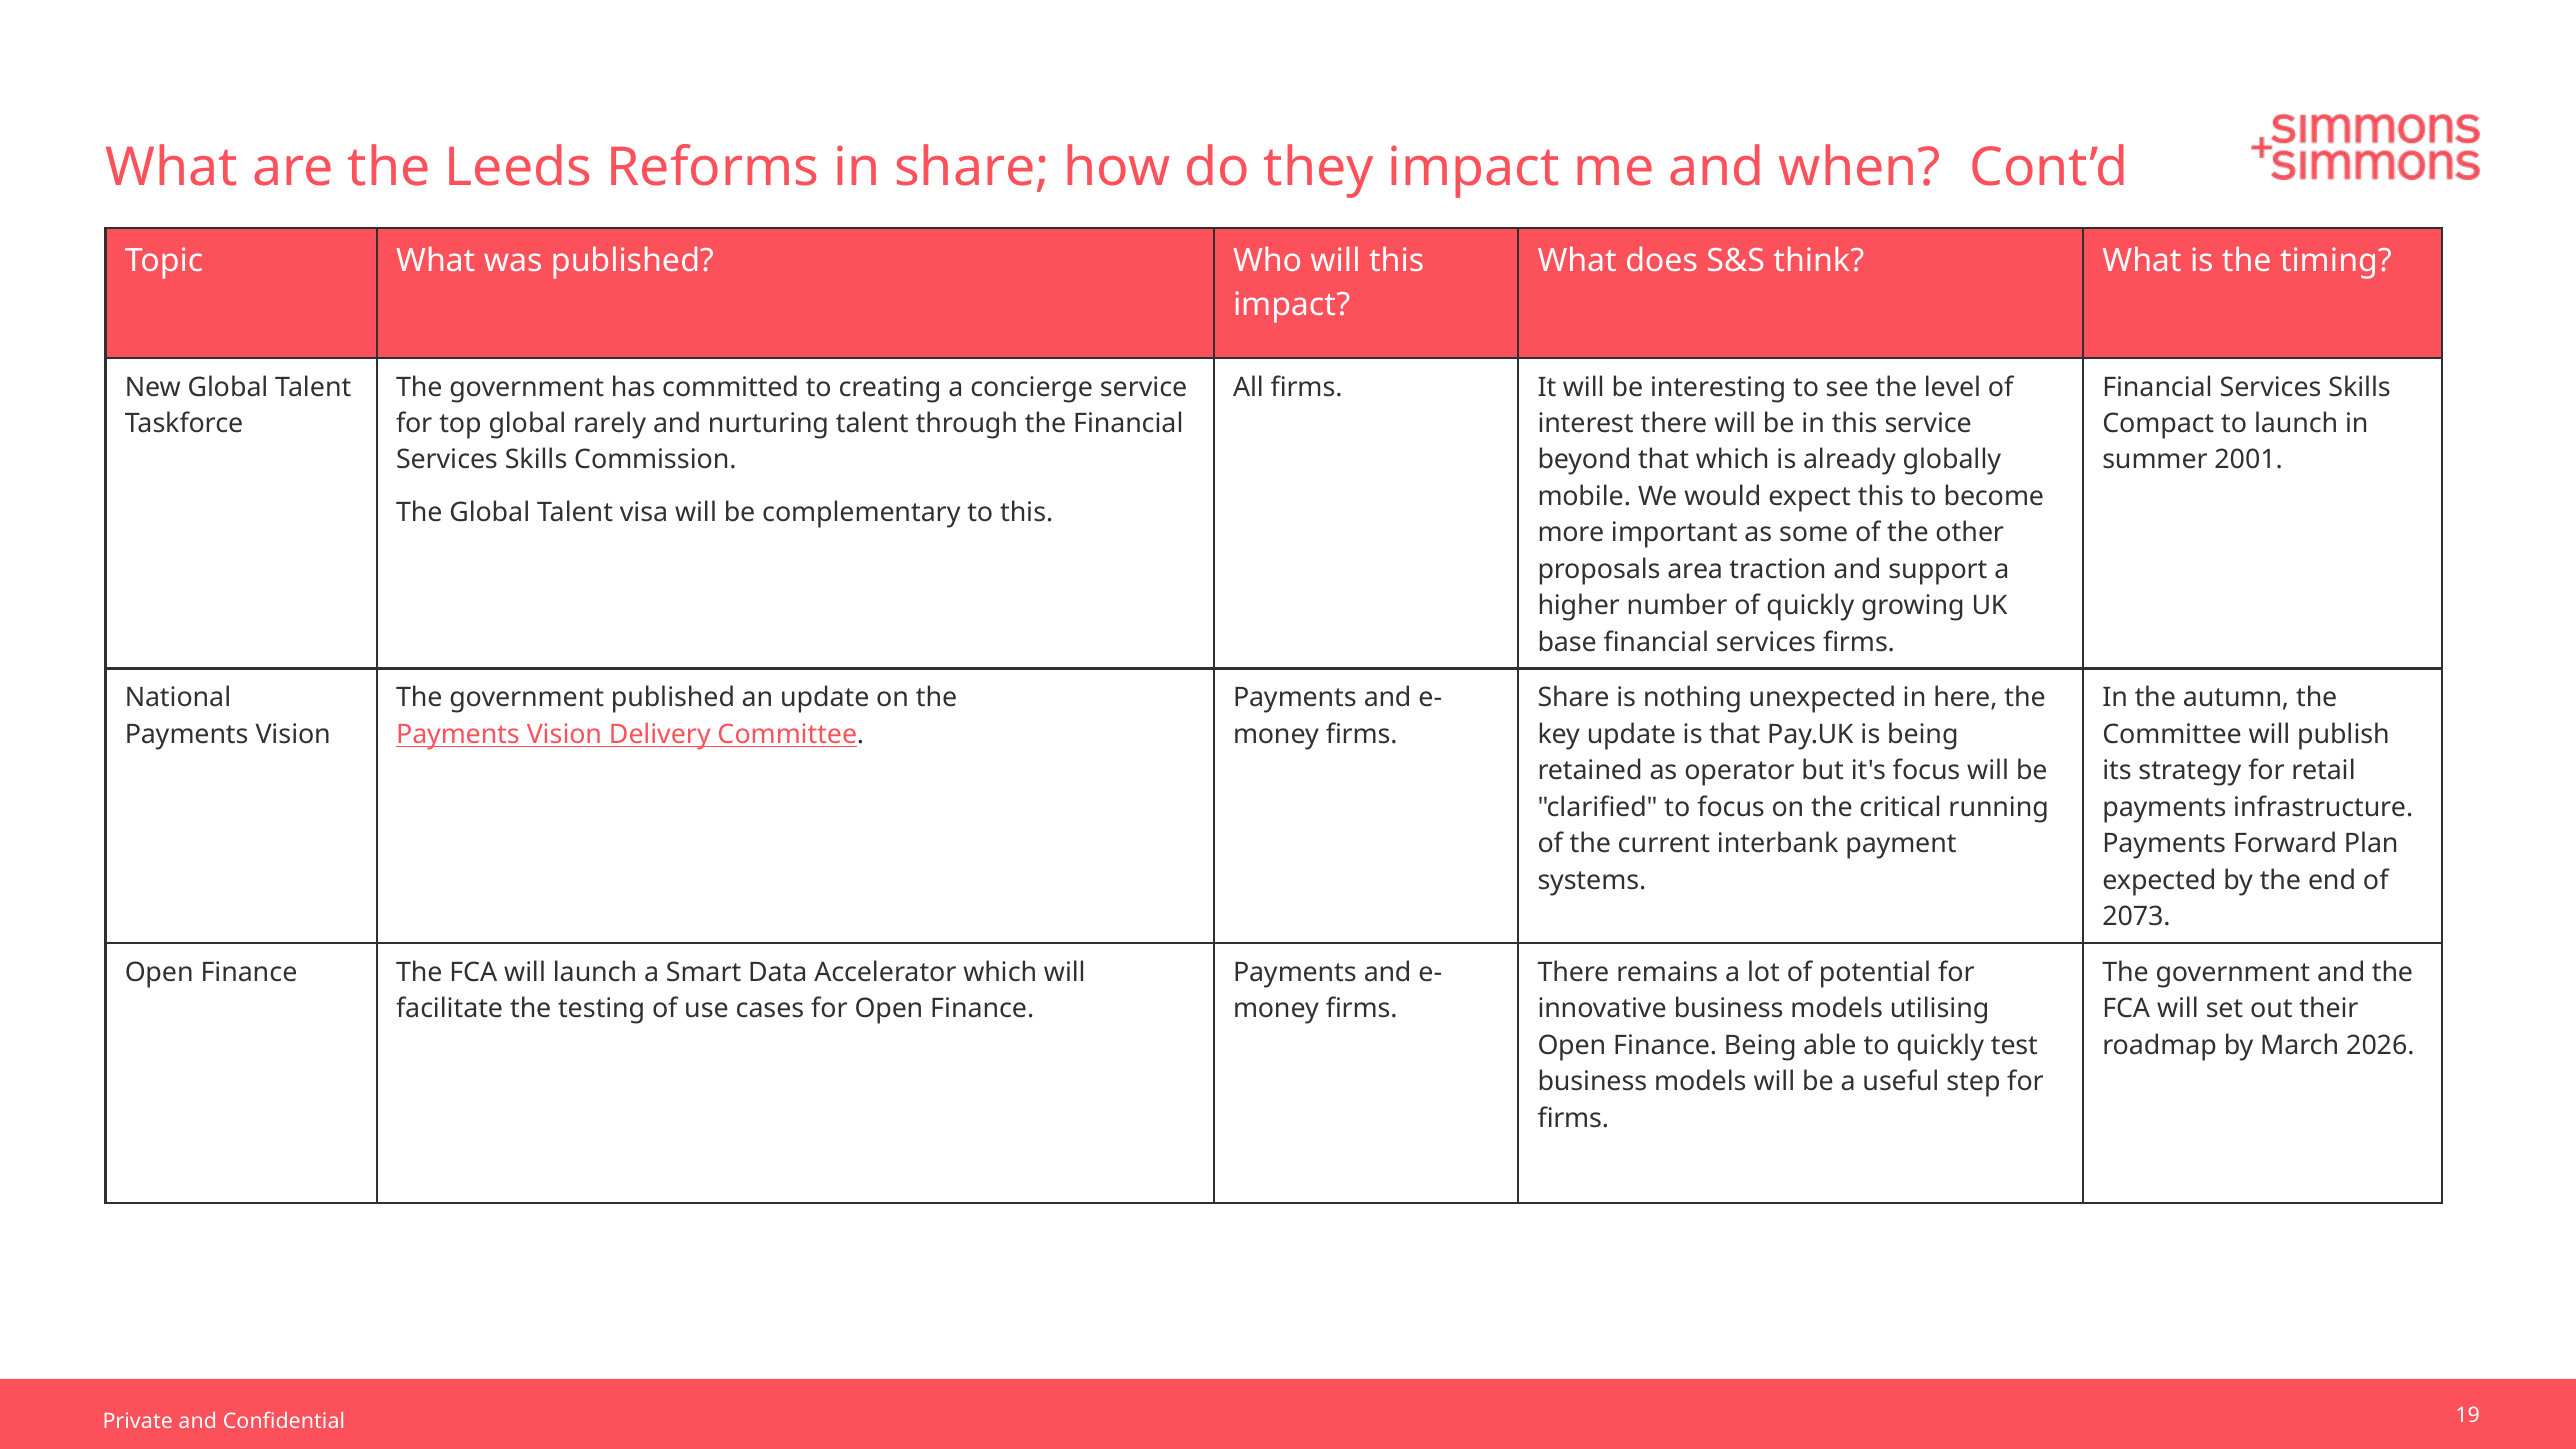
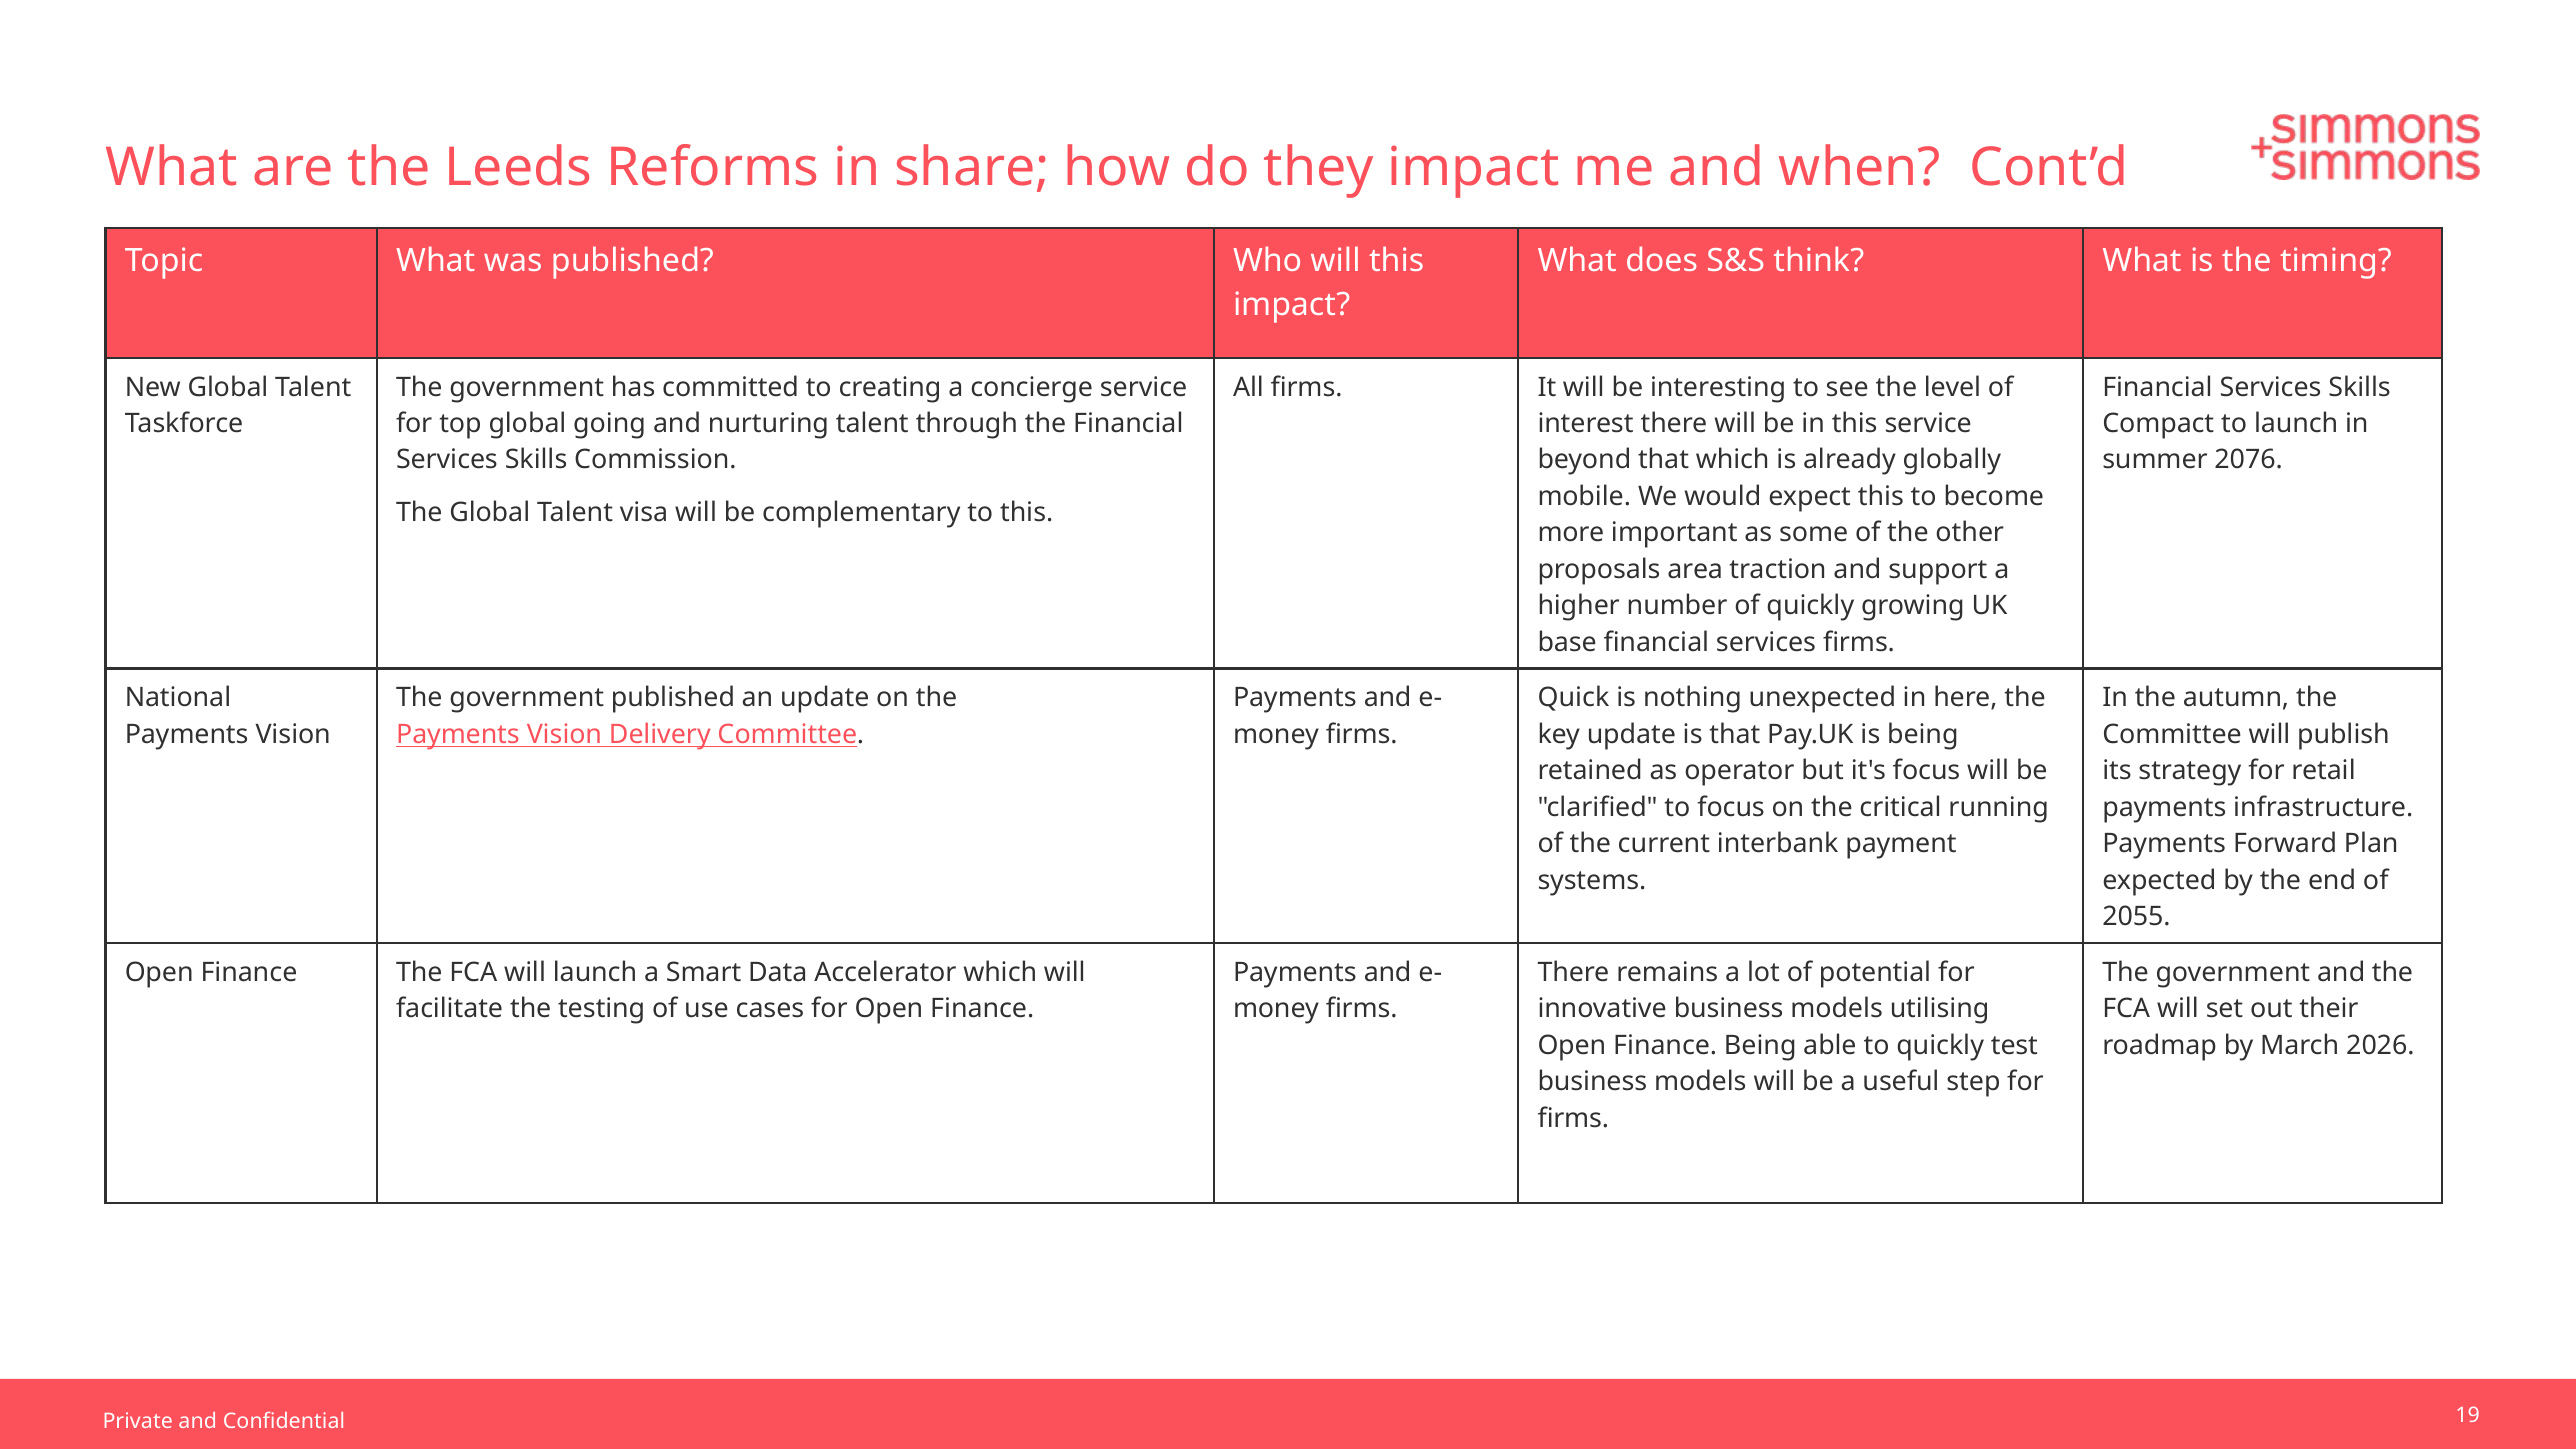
rarely: rarely -> going (610, 424)
2001: 2001 -> 2076 (2249, 460)
Share: Share -> Quick (1573, 698)
2073: 2073 -> 2055 (2136, 917)
